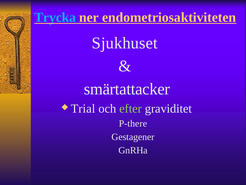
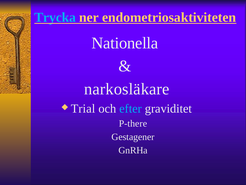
Sjukhuset: Sjukhuset -> Nationella (125, 43)
smärtattacker: smärtattacker -> narkosläkare (127, 89)
efter colour: light green -> light blue (131, 108)
